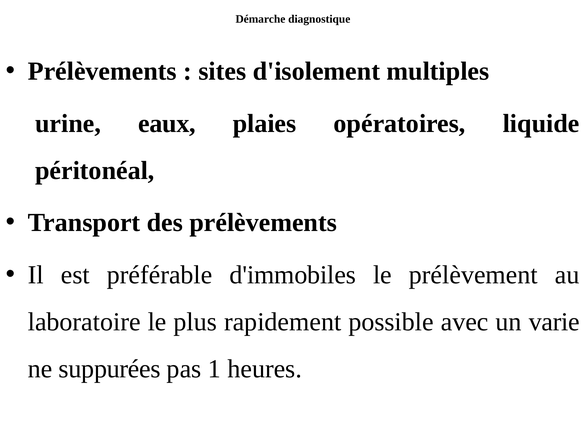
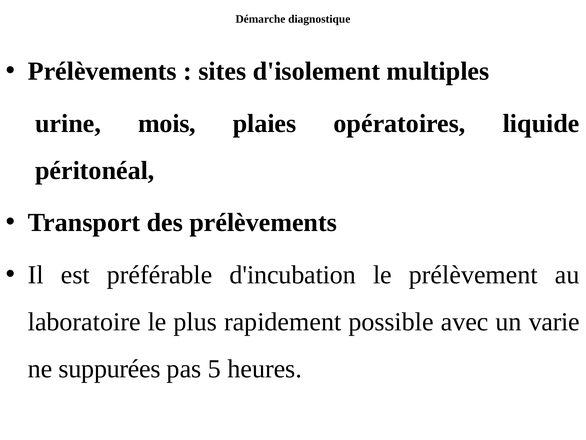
eaux: eaux -> mois (167, 123)
d'immobiles: d'immobiles -> d'incubation (293, 275)
1: 1 -> 5 (214, 368)
